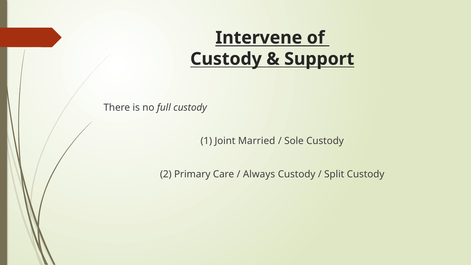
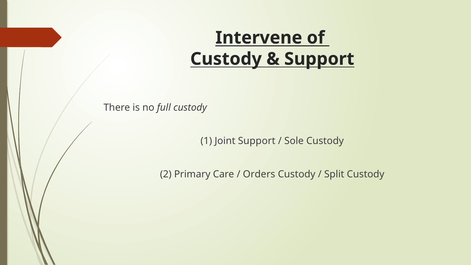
Joint Married: Married -> Support (257, 141)
Always: Always -> Orders (259, 174)
